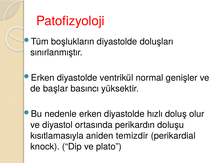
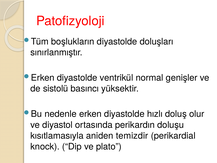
başlar: başlar -> sistolü (56, 89)
